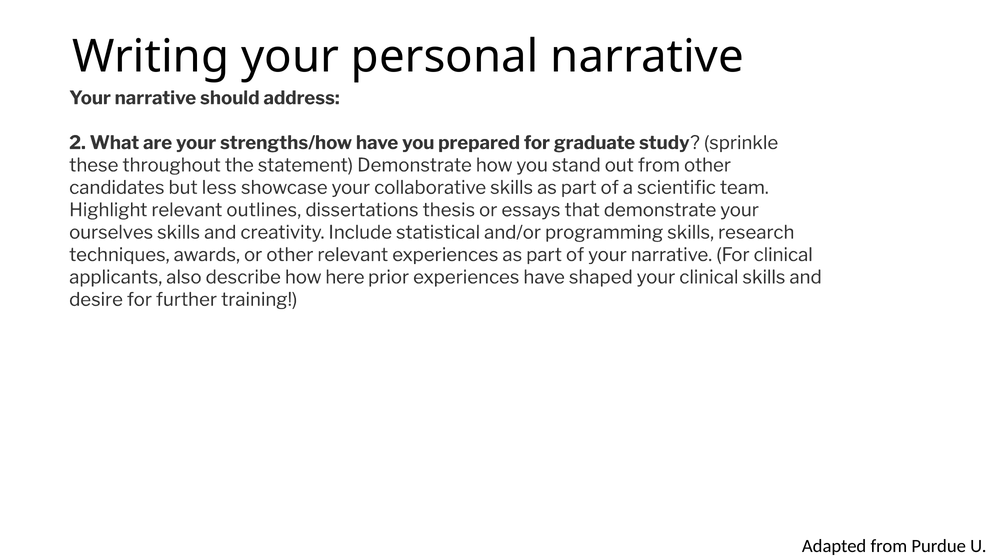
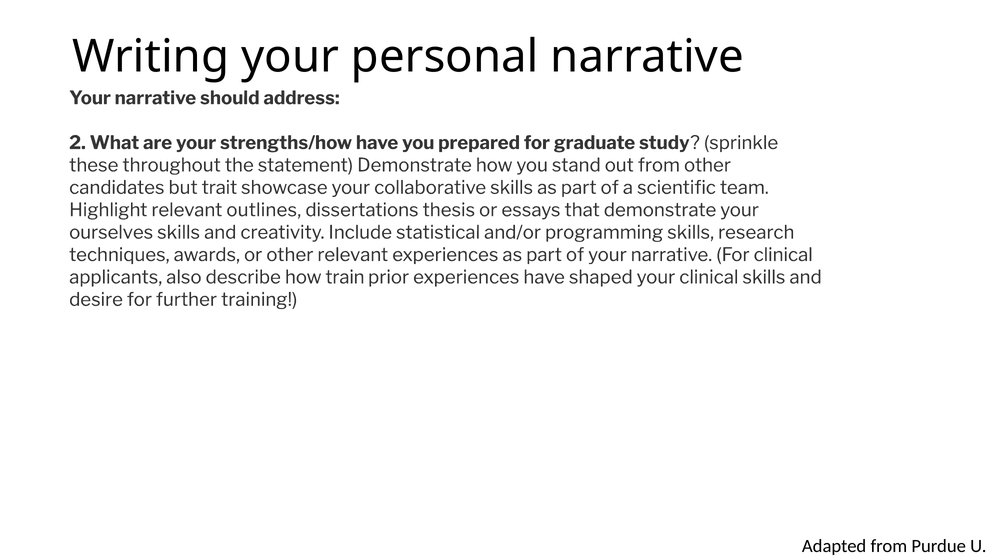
less: less -> trait (219, 188)
here: here -> train (345, 277)
